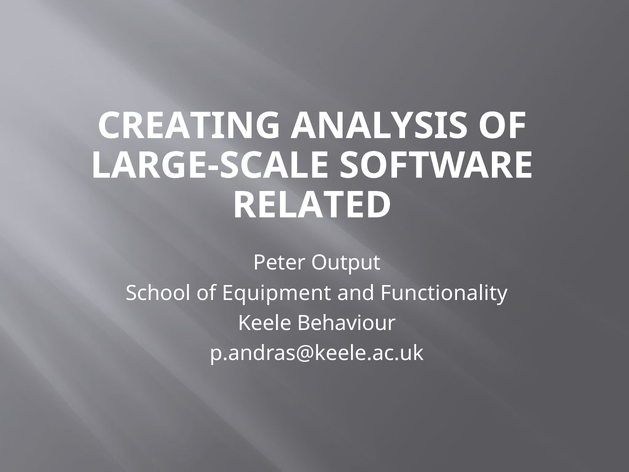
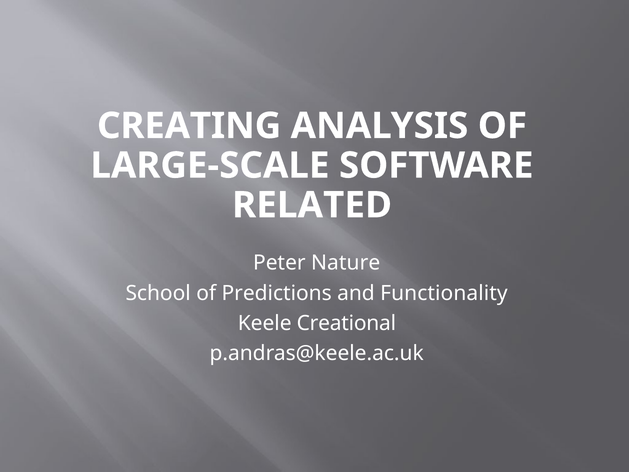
Output: Output -> Nature (346, 263)
Equipment: Equipment -> Predictions (277, 293)
Behaviour: Behaviour -> Creational (346, 323)
